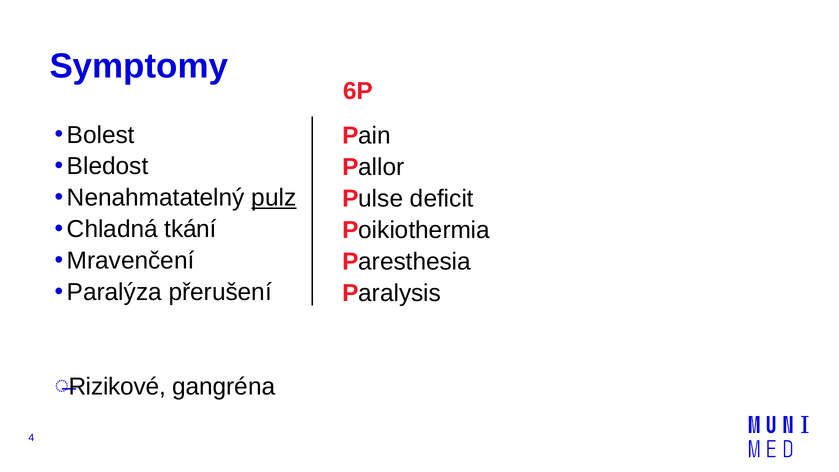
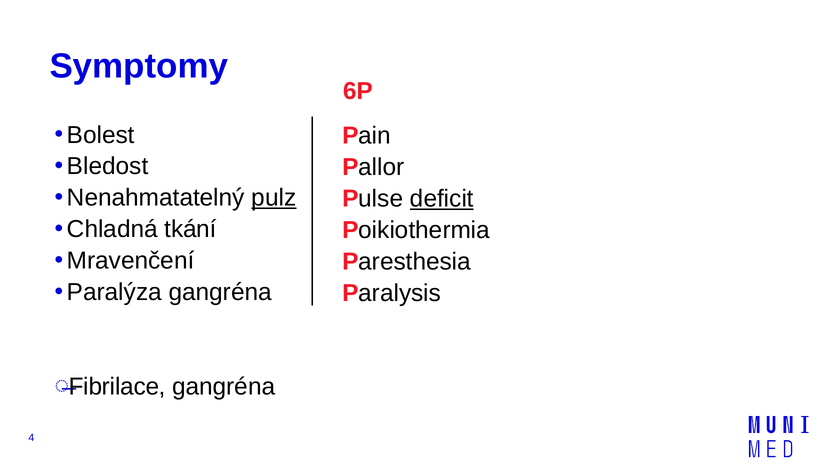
deficit underline: none -> present (442, 199)
Paralýza přerušení: přerušení -> gangréna (220, 292)
Rizikové: Rizikové -> Fibrilace (117, 387)
